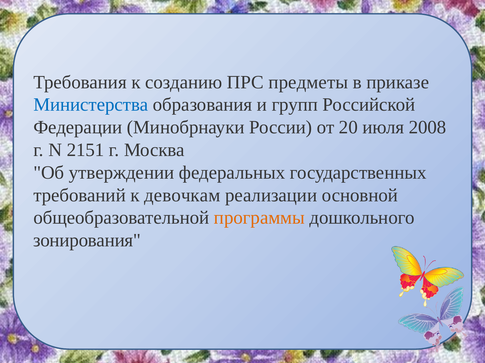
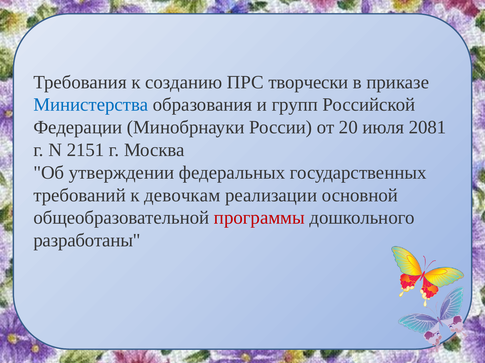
предметы: предметы -> творчески (308, 82)
2008: 2008 -> 2081 (428, 128)
программы colour: orange -> red (259, 218)
зонирования: зонирования -> разработаны (87, 241)
